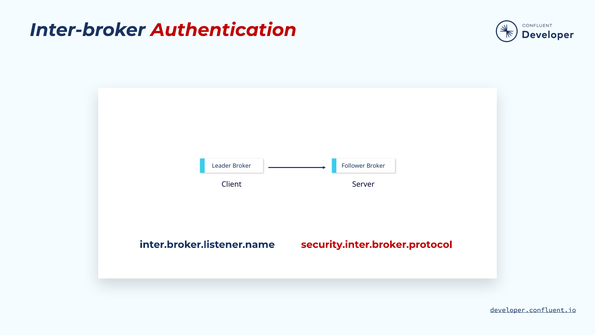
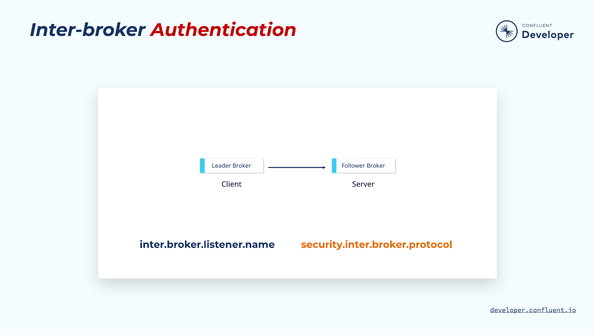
security.inter.broker.protocol colour: red -> orange (377, 244)
